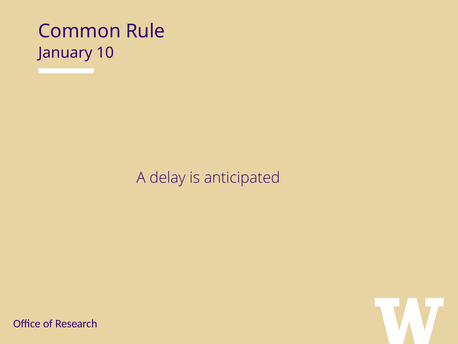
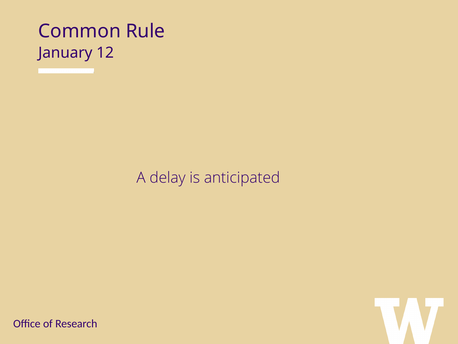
10: 10 -> 12 (105, 53)
